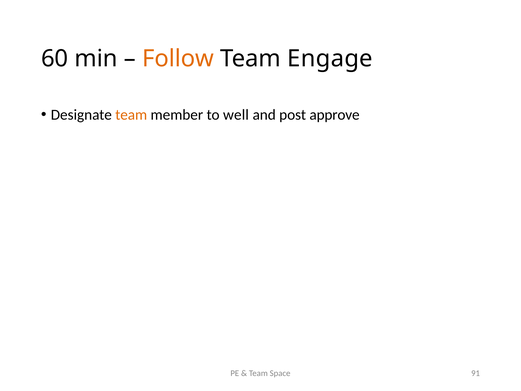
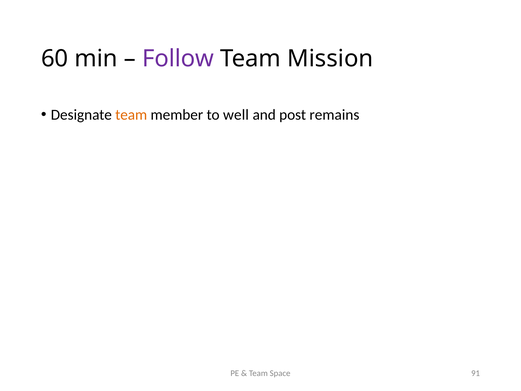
Follow colour: orange -> purple (178, 58)
Engage: Engage -> Mission (330, 58)
approve: approve -> remains (334, 115)
